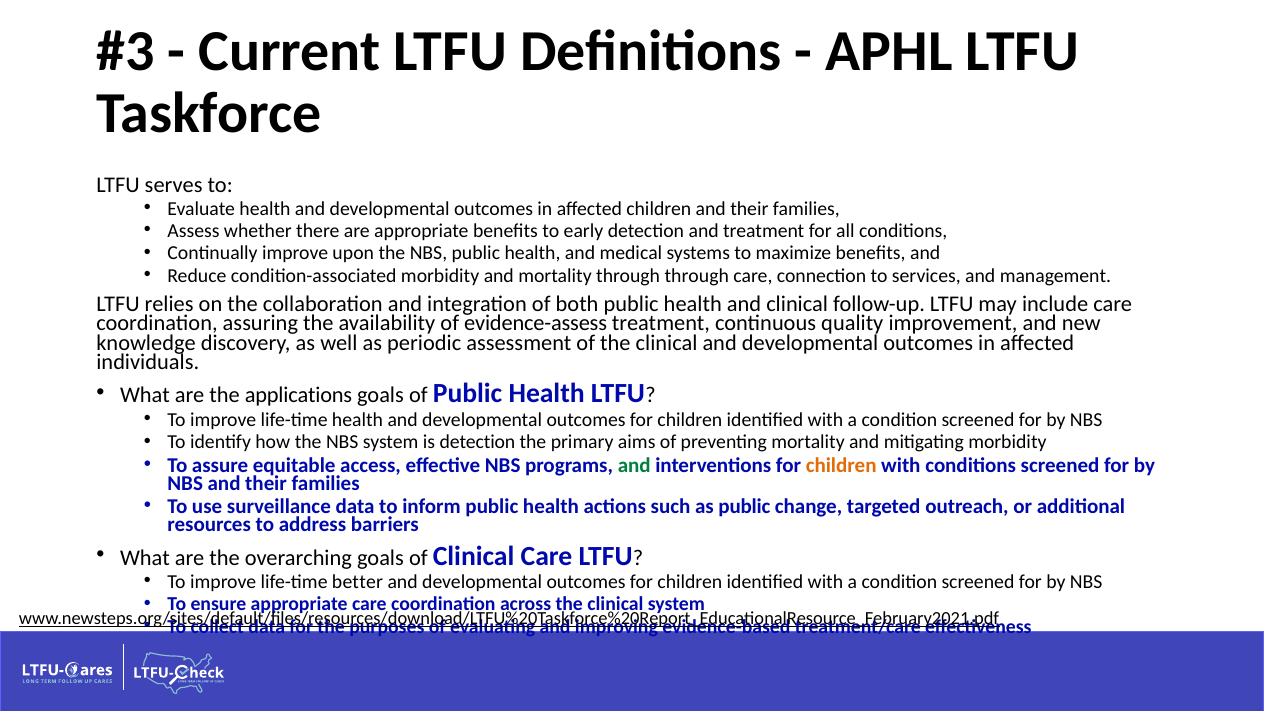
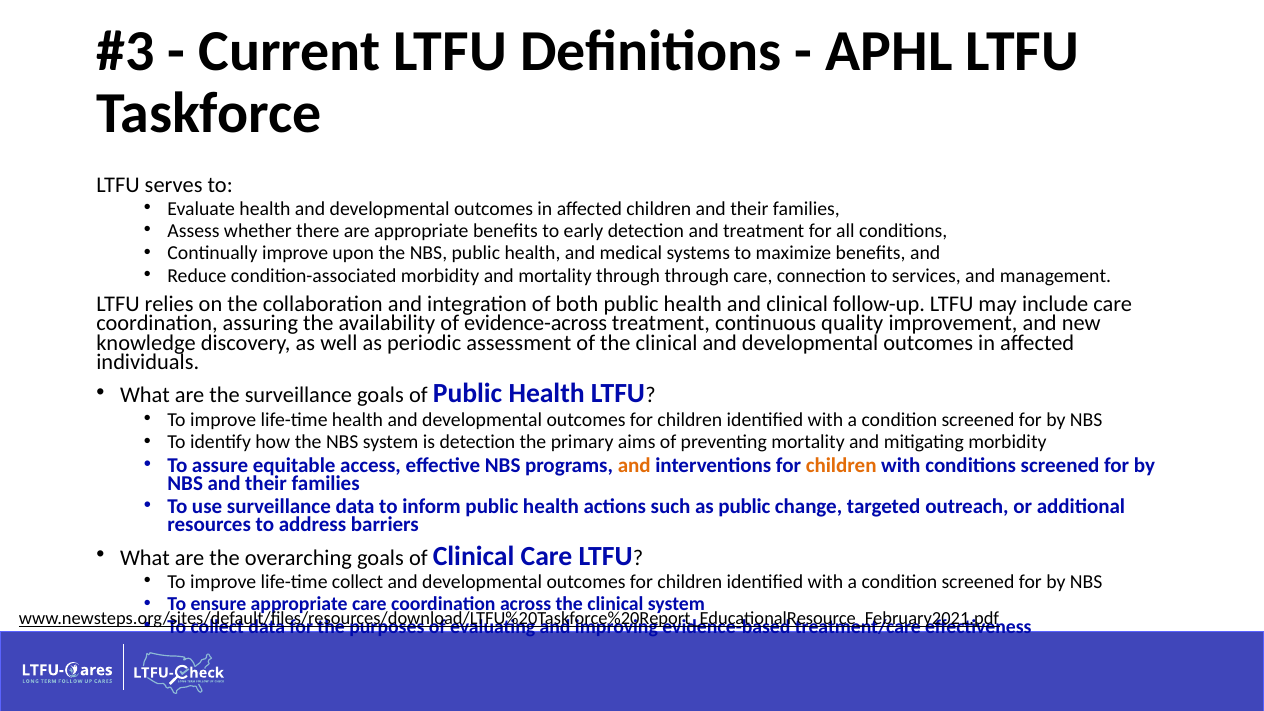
evidence-assess: evidence-assess -> evidence-across (536, 323)
the applications: applications -> surveillance (298, 396)
and colour: green -> orange (634, 465)
life-time better: better -> collect (358, 582)
